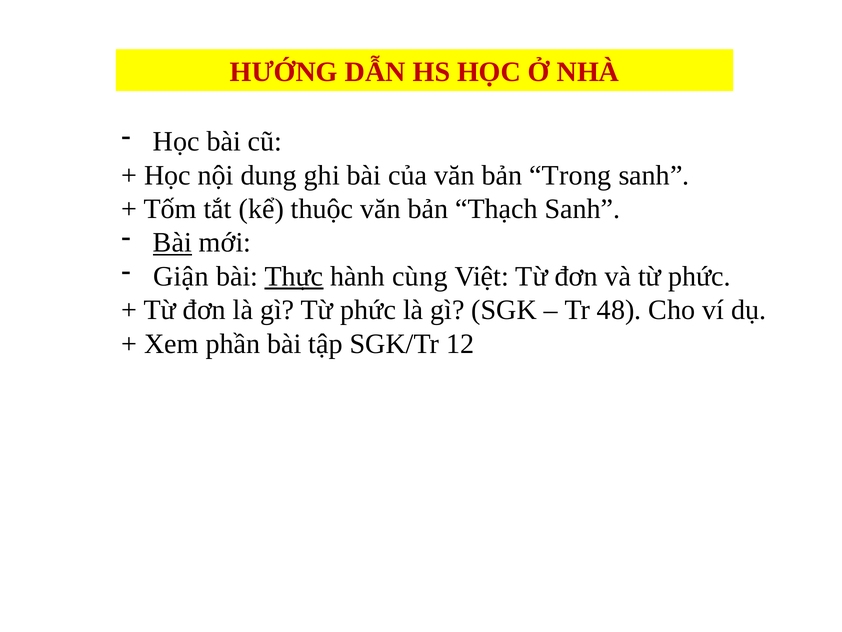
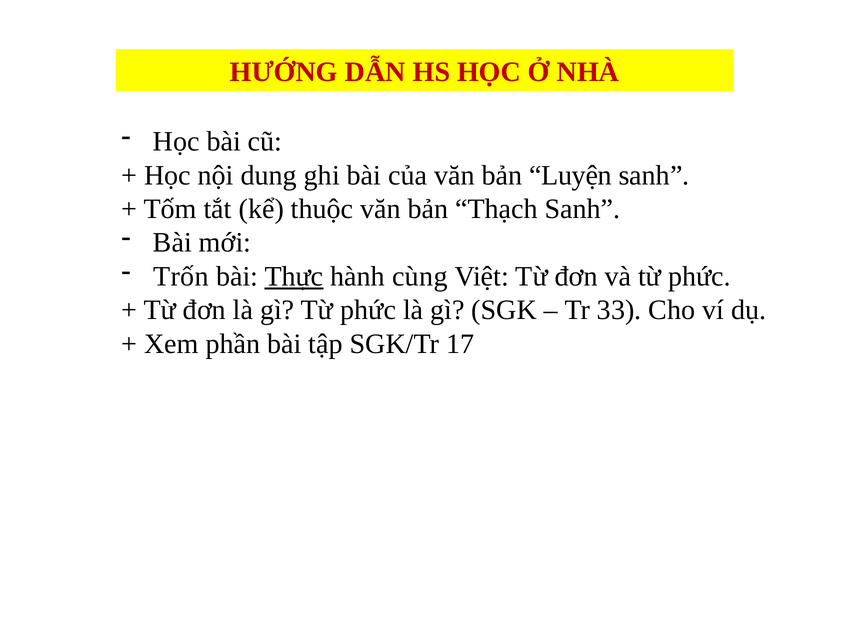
Trong: Trong -> Luyện (571, 175)
Bài underline: present -> none (172, 243)
Giận: Giận -> Trốn (181, 276)
48: 48 -> 33 (619, 310)
12: 12 -> 17 (460, 344)
